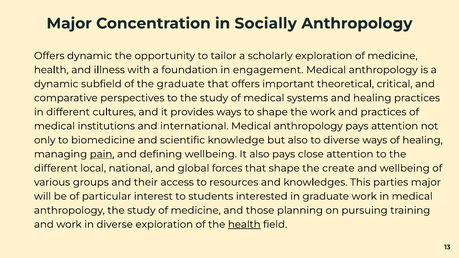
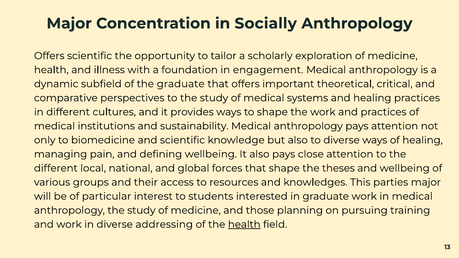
Offers dynamic: dynamic -> scientific (90, 56)
international: international -> sustainability (194, 126)
pain underline: present -> none (102, 154)
create: create -> theses (338, 168)
diverse exploration: exploration -> addressing (164, 225)
